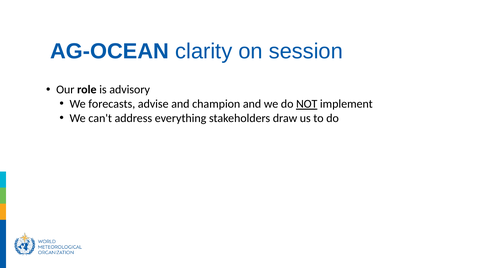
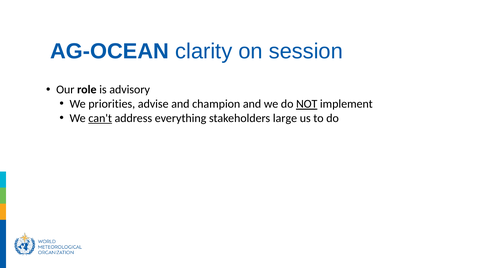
forecasts: forecasts -> priorities (112, 104)
can't underline: none -> present (100, 118)
draw: draw -> large (285, 118)
